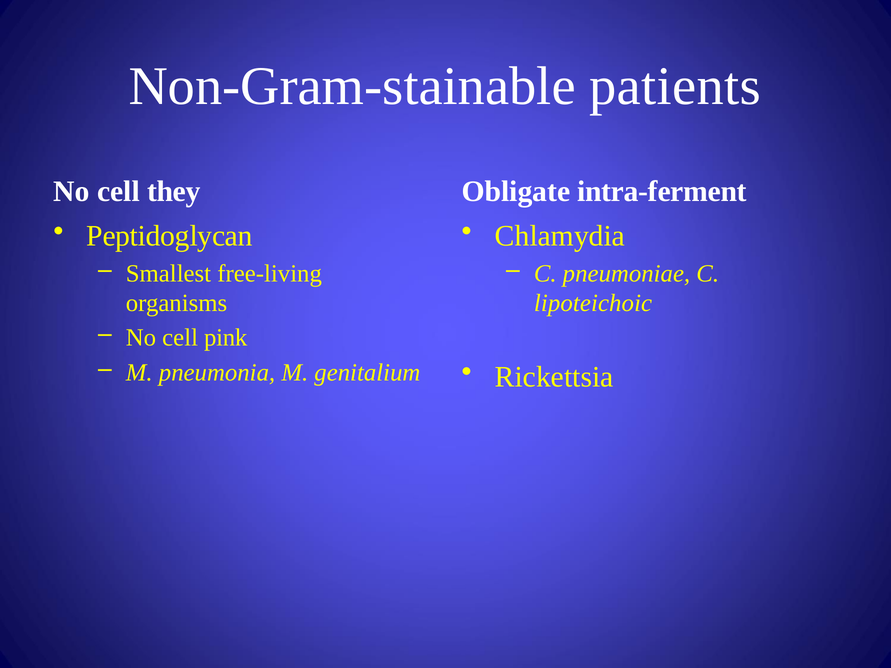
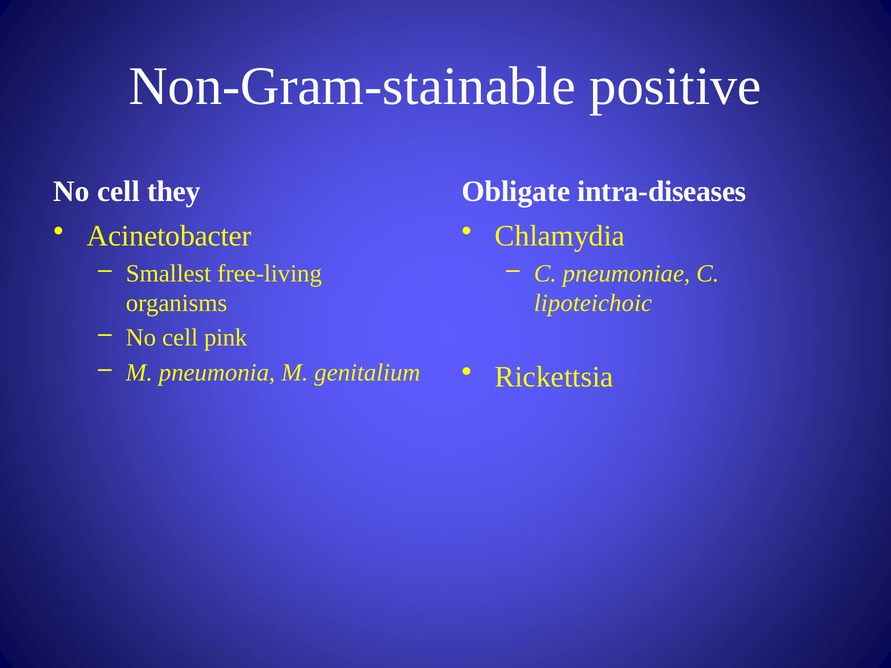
patients: patients -> positive (675, 86)
intra-ferment: intra-ferment -> intra-diseases (662, 192)
Peptidoglycan: Peptidoglycan -> Acinetobacter (169, 236)
